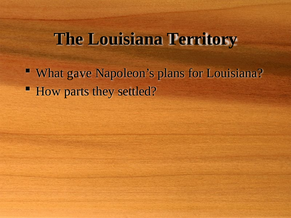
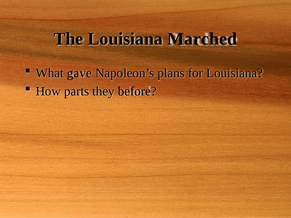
Territory: Territory -> Marched (202, 39)
settled: settled -> before (137, 91)
